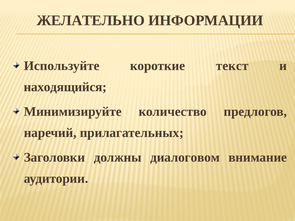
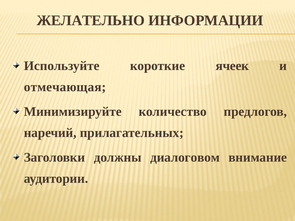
текст: текст -> ячеек (232, 66)
находящийся: находящийся -> отмечающая (65, 87)
